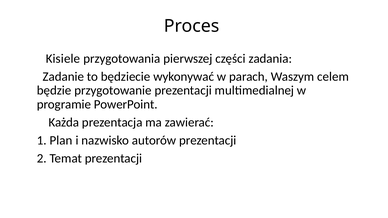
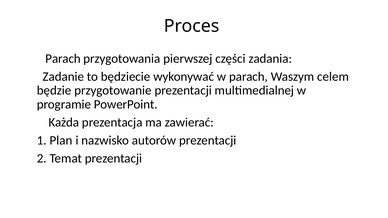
Kisiele: Kisiele -> Parach (63, 59)
